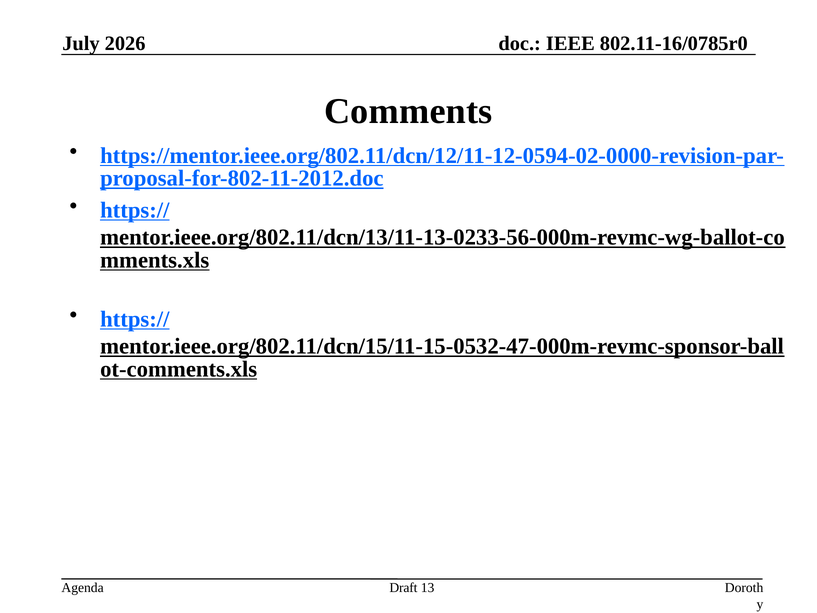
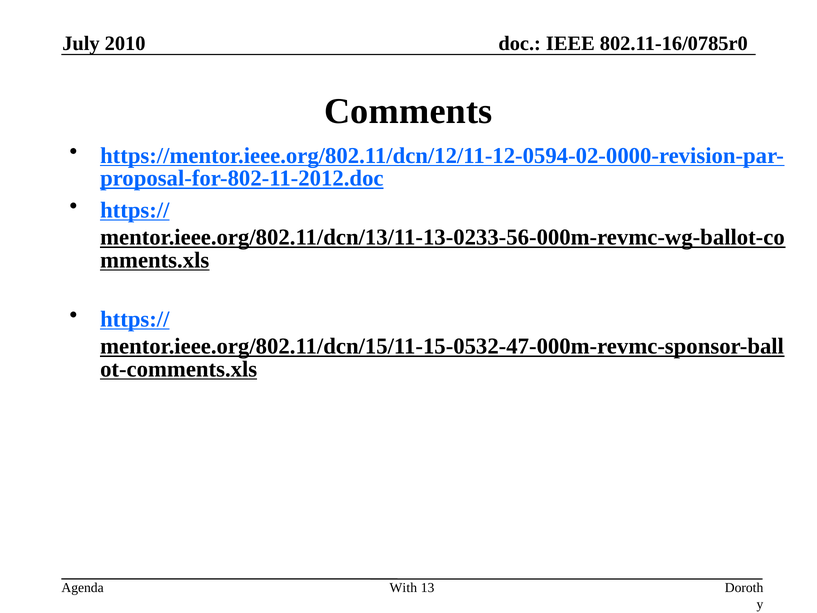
2026: 2026 -> 2010 (125, 44)
Draft: Draft -> With (403, 588)
